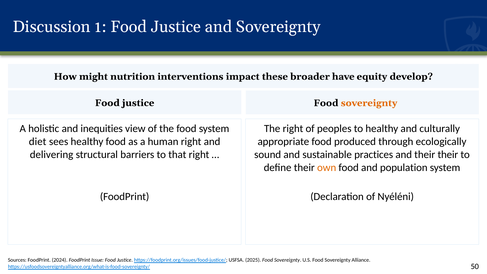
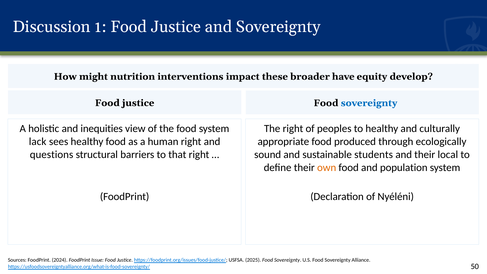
sovereignty colour: orange -> blue (369, 103)
diet: diet -> lack (38, 141)
delivering: delivering -> questions (52, 154)
practices: practices -> students (374, 154)
their their: their -> local (448, 154)
